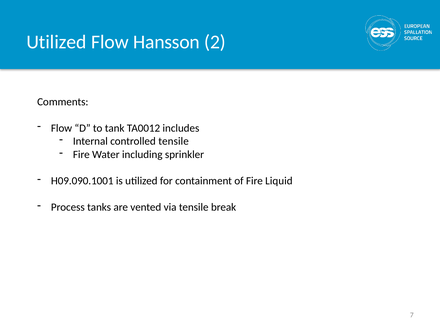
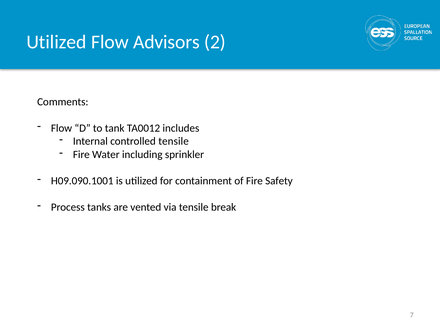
Hansson: Hansson -> Advisors (166, 42)
Liquid: Liquid -> Safety (279, 181)
